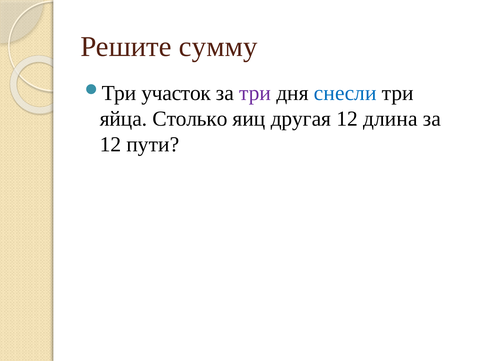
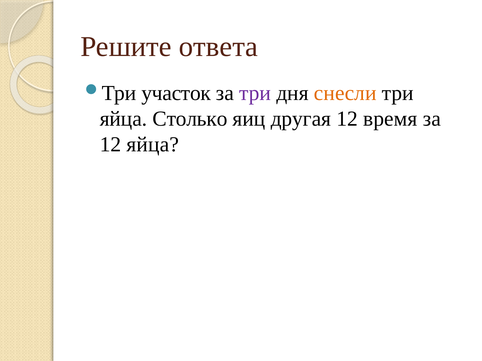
сумму: сумму -> ответа (218, 47)
снесли colour: blue -> orange (345, 93)
длина: длина -> время (390, 119)
12 пути: пути -> яйца (153, 145)
